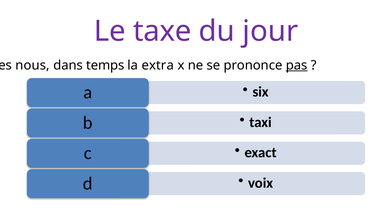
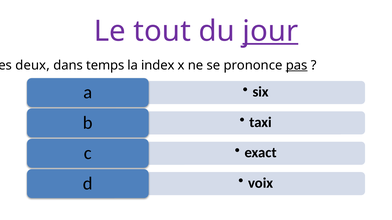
taxe: taxe -> tout (162, 31)
jour underline: none -> present (270, 31)
nous: nous -> deux (33, 65)
extra: extra -> index (158, 65)
